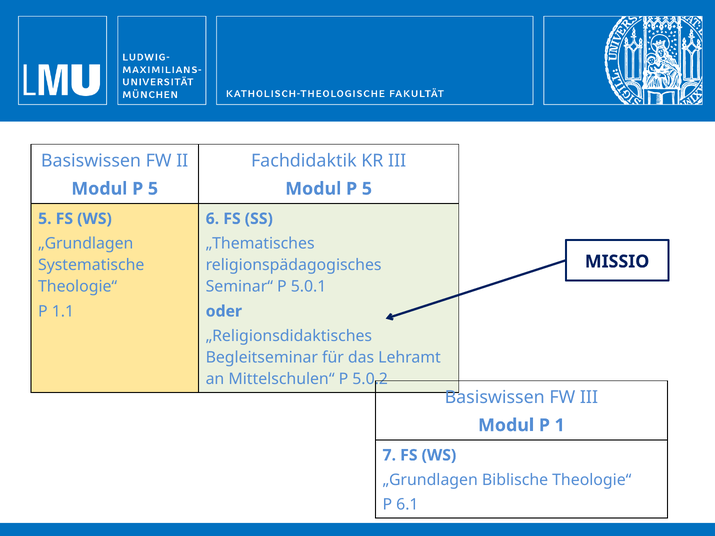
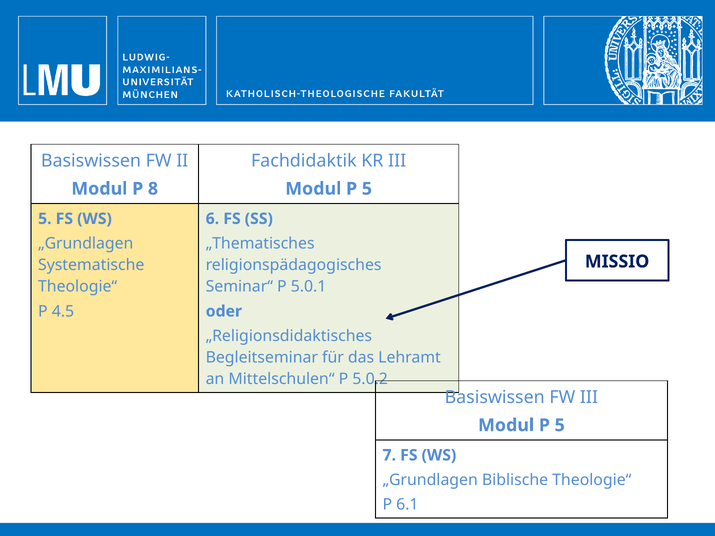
5: 5 -> 8 (153, 189)
1.1: 1.1 -> 4.5 (63, 311)
1: 1 -> 5 (560, 425)
